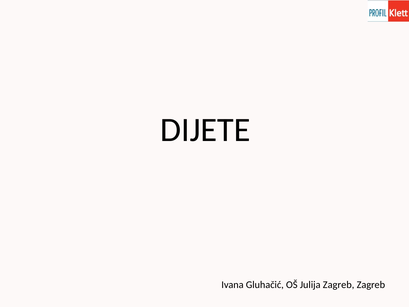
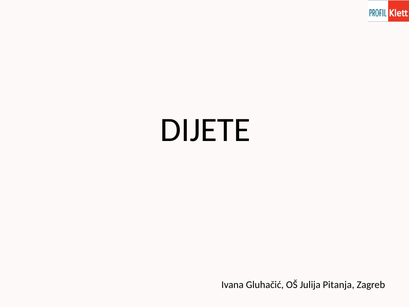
Julija Zagreb: Zagreb -> Pitanja (339, 285)
